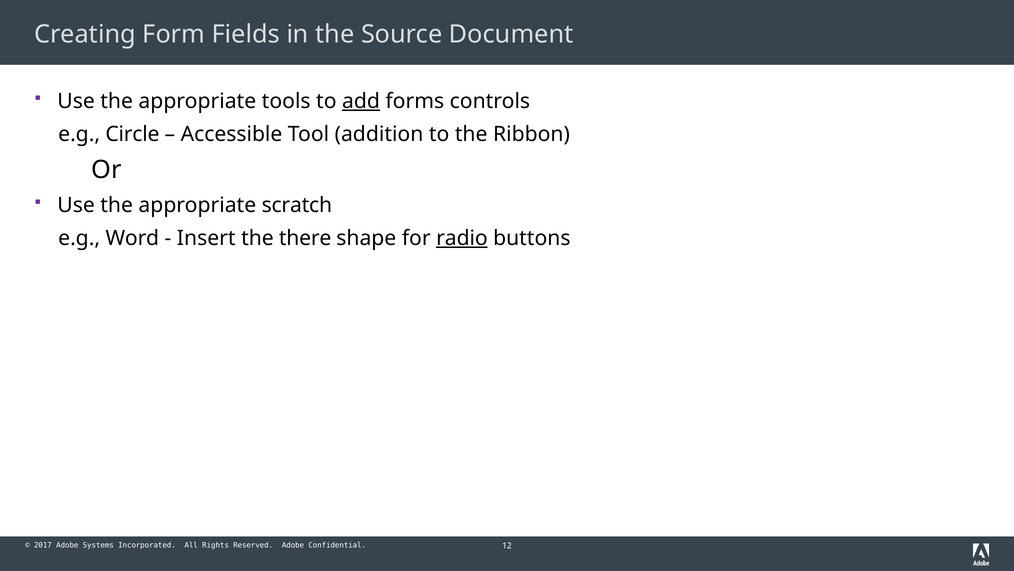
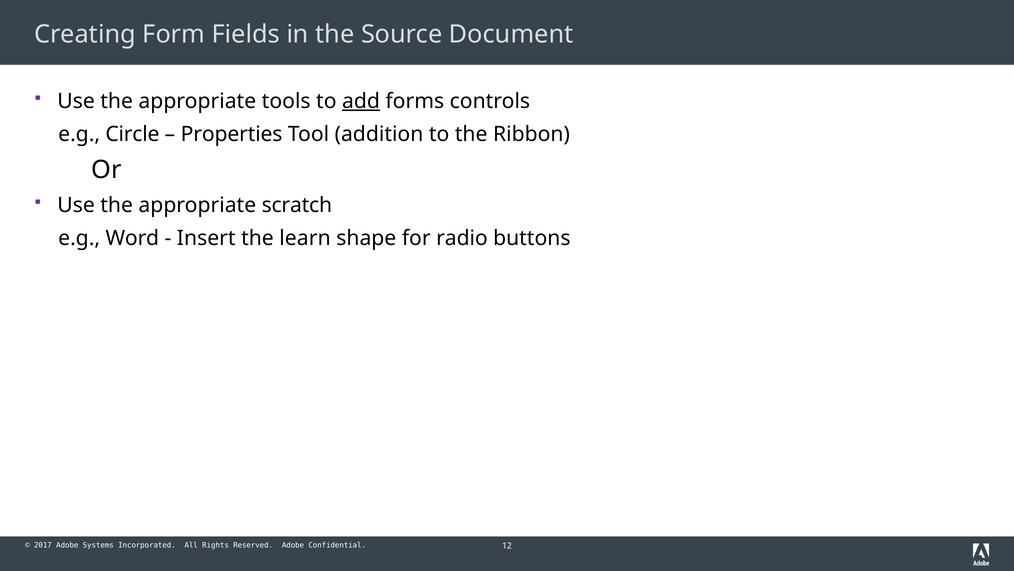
Accessible: Accessible -> Properties (232, 134)
there: there -> learn (305, 238)
radio underline: present -> none (462, 238)
